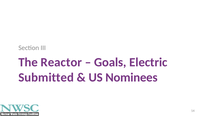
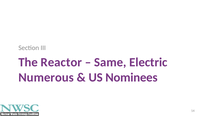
Goals: Goals -> Same (110, 63)
Submitted: Submitted -> Numerous (46, 78)
